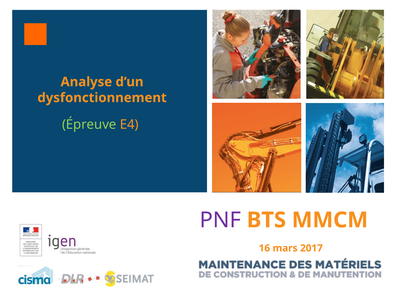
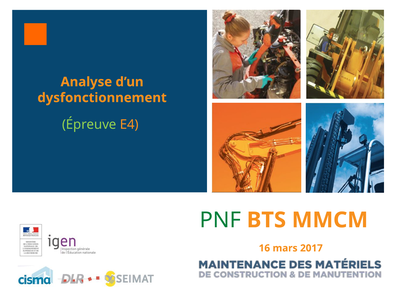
PNF colour: purple -> green (220, 220)
